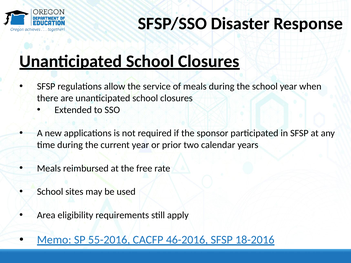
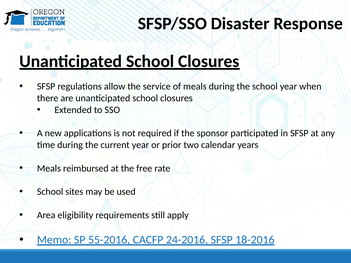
46-2016: 46-2016 -> 24-2016 (187, 240)
